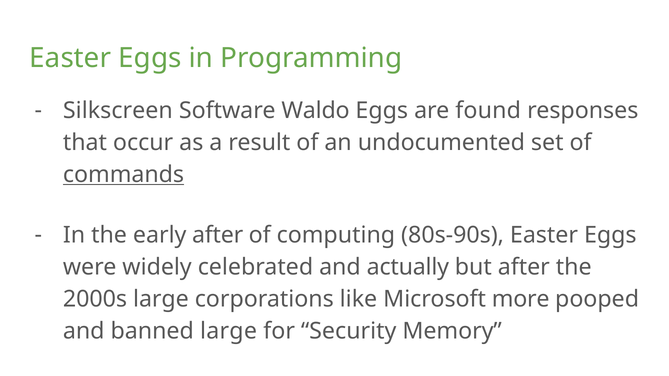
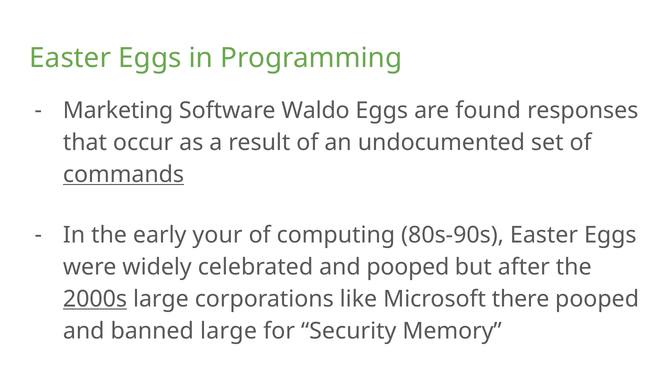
Silkscreen: Silkscreen -> Marketing (118, 111)
early after: after -> your (217, 235)
and actually: actually -> pooped (408, 267)
2000s underline: none -> present (95, 299)
more: more -> there (521, 299)
